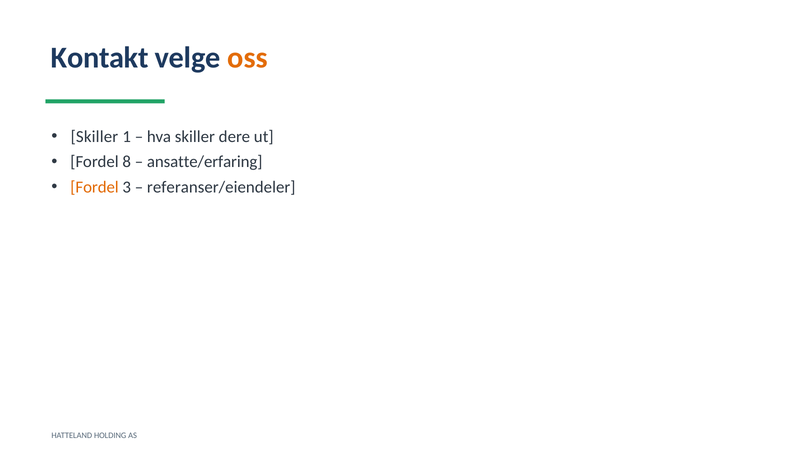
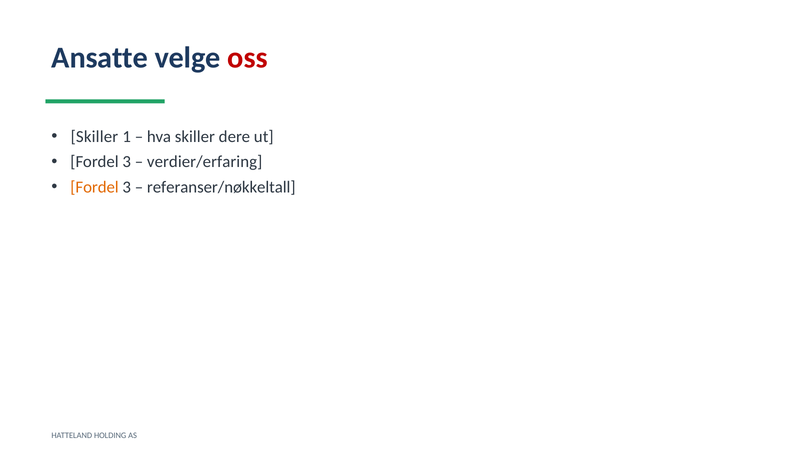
Kontakt: Kontakt -> Ansatte (100, 58)
oss colour: orange -> red (248, 58)
8: 8 -> 3 (127, 162)
ansatte/erfaring: ansatte/erfaring -> verdier/erfaring (205, 162)
referanser/eiendeler: referanser/eiendeler -> referanser/nøkkeltall (221, 187)
